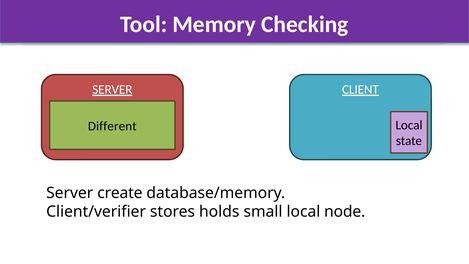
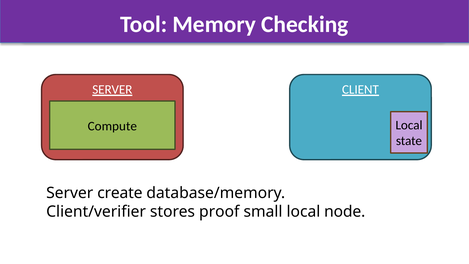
Different: Different -> Compute (112, 126)
holds: holds -> proof (219, 212)
